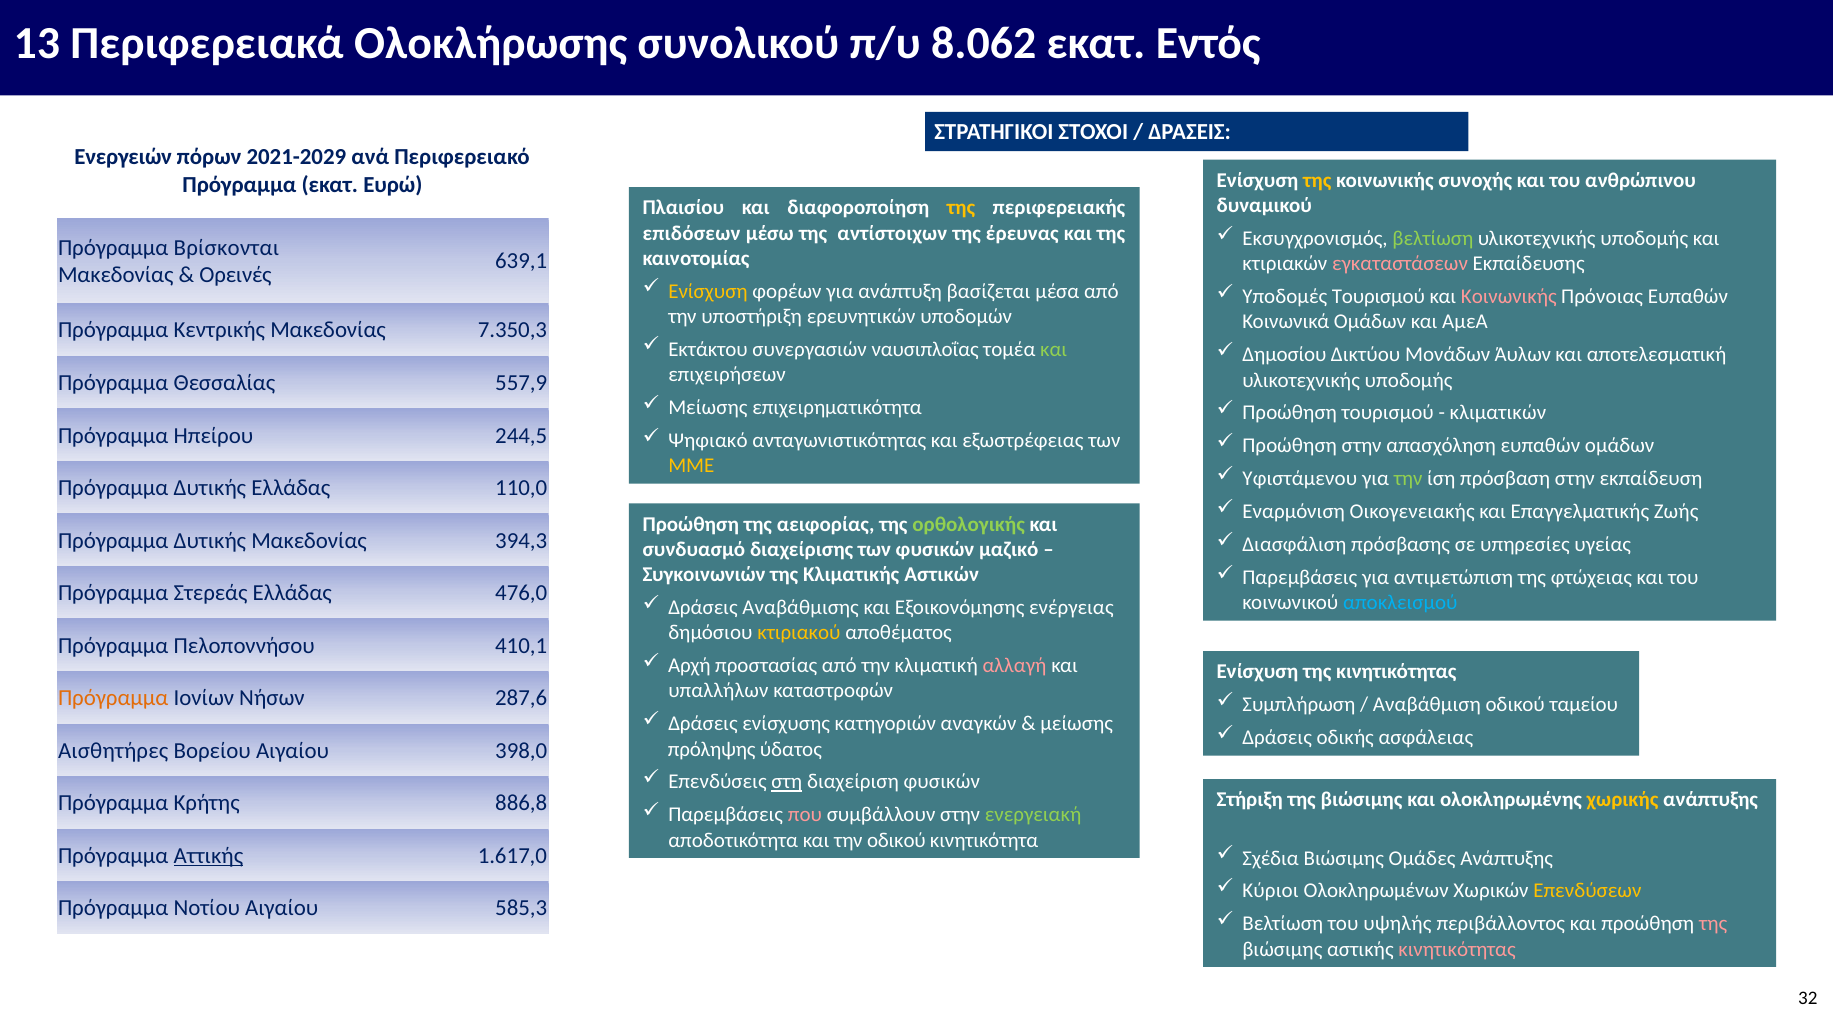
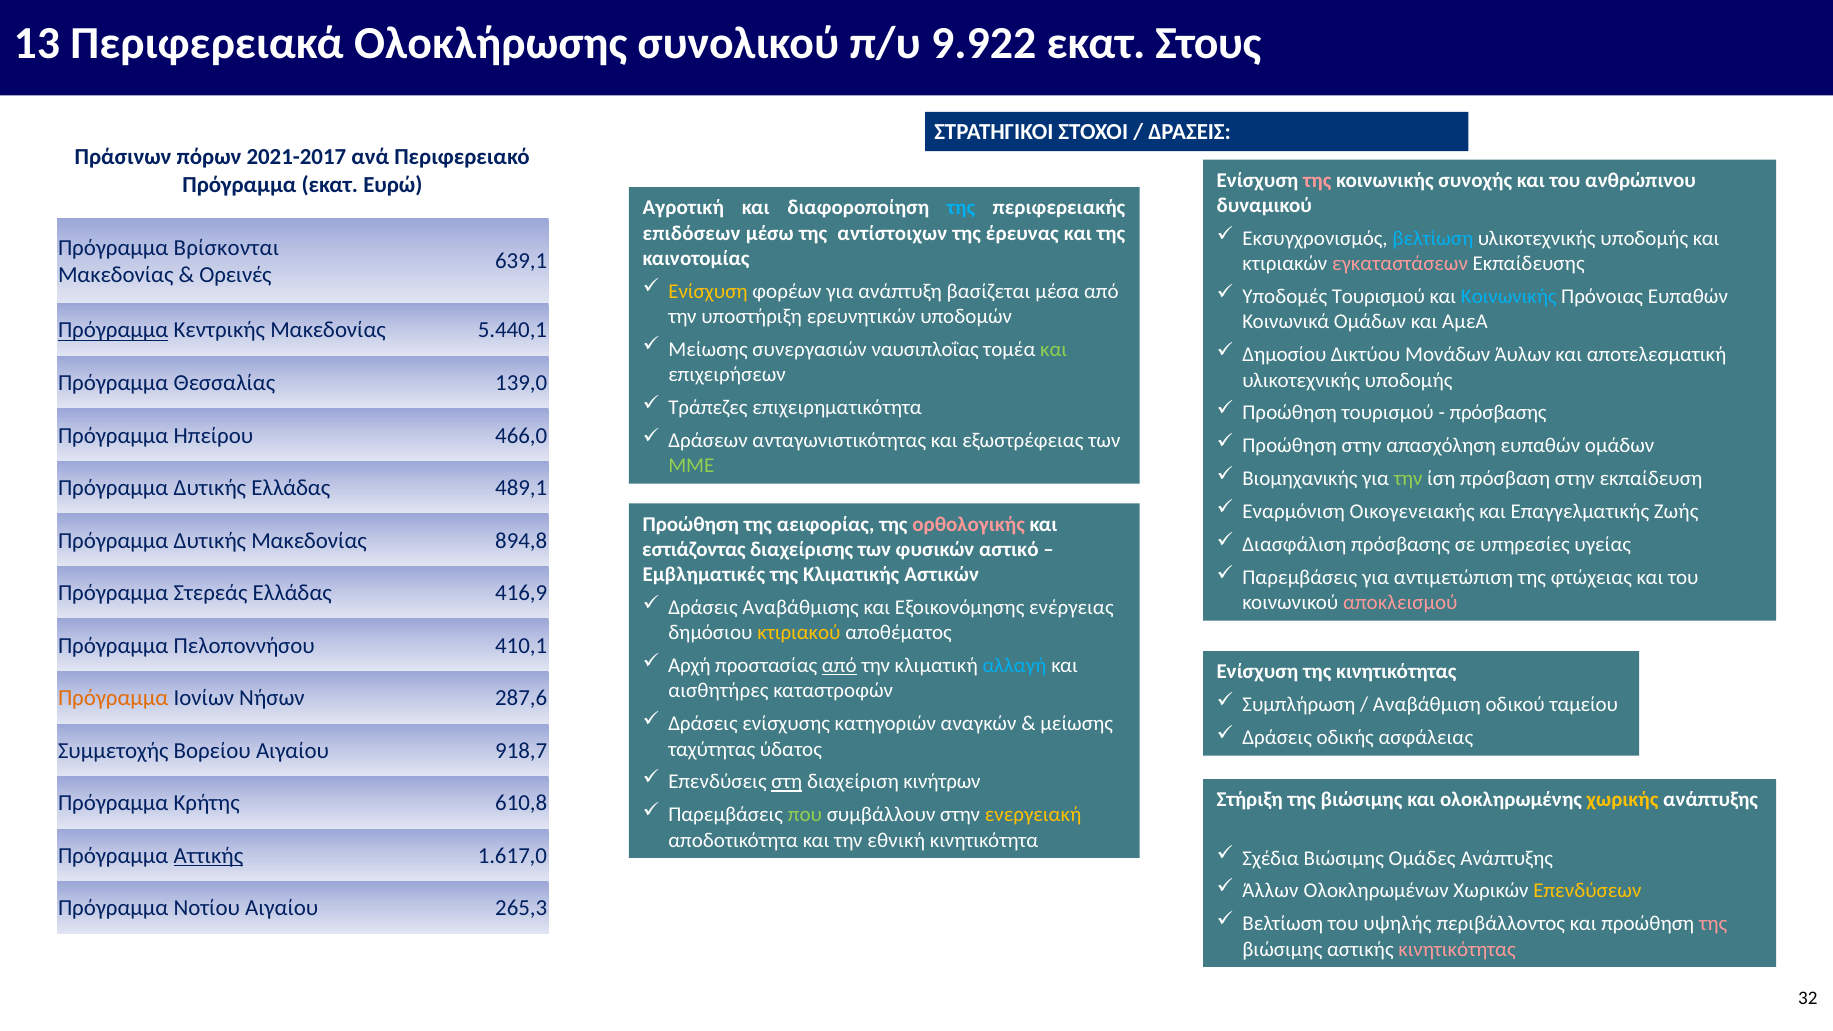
8.062: 8.062 -> 9.922 (984, 43)
Εντός: Εντός -> Στους (1208, 43)
Ενεργειών: Ενεργειών -> Πράσινων (123, 157)
2021-2029: 2021-2029 -> 2021-2017 (296, 157)
της colour: yellow -> pink (1317, 181)
Πλαισίου: Πλαισίου -> Αγροτική (683, 208)
της colour: yellow -> light blue (961, 208)
βελτίωση colour: light green -> light blue (1433, 239)
Κοινωνικής colour: pink -> light blue (1509, 297)
Πρόγραμμα underline: none -> present (113, 330)
7.350,3: 7.350,3 -> 5.440,1 (512, 330)
Εκτάκτου: Εκτάκτου -> Μείωσης (708, 349)
557,9: 557,9 -> 139,0 (521, 383)
Μείωσης: Μείωσης -> Τράπεζες (708, 408)
κλιματικών: κλιματικών -> πρόσβασης (1498, 413)
244,5: 244,5 -> 466,0 (521, 435)
Ψηφιακό: Ψηφιακό -> Δράσεων (708, 440)
ΜΜΕ colour: yellow -> light green (691, 466)
Υφιστάμενου: Υφιστάμενου -> Βιομηχανικής (1300, 479)
110,0: 110,0 -> 489,1 (521, 488)
ορθολογικής colour: light green -> pink (969, 524)
394,3: 394,3 -> 894,8 (521, 541)
συνδυασμό: συνδυασμό -> εστιάζοντας (694, 550)
μαζικό: μαζικό -> αστικό (1009, 550)
Συγκοινωνιών: Συγκοινωνιών -> Εμβληματικές (704, 575)
476,0: 476,0 -> 416,9 (521, 593)
αποκλεισμού colour: light blue -> pink (1400, 603)
από underline: none -> present (839, 666)
αλλαγή colour: pink -> light blue (1015, 666)
υπαλλήλων: υπαλλήλων -> αισθητήρες (718, 691)
πρόληψης: πρόληψης -> ταχύτητας (712, 749)
Αισθητήρες: Αισθητήρες -> Συμμετοχής (113, 751)
398,0: 398,0 -> 918,7 (521, 751)
διαχείριση φυσικών: φυσικών -> κινήτρων (942, 782)
886,8: 886,8 -> 610,8 (521, 803)
που colour: pink -> light green (805, 815)
ενεργειακή colour: light green -> yellow (1033, 815)
την οδικού: οδικού -> εθνική (896, 840)
Κύριοι: Κύριοι -> Άλλων (1271, 891)
585,3: 585,3 -> 265,3 (521, 908)
